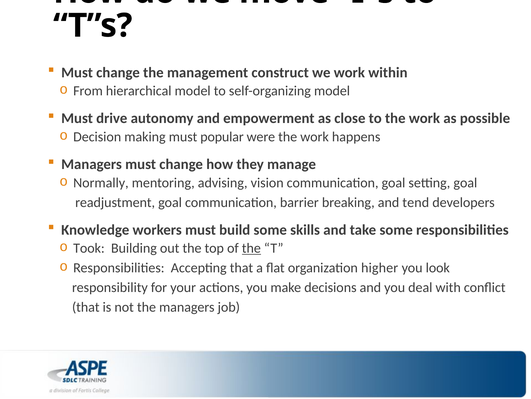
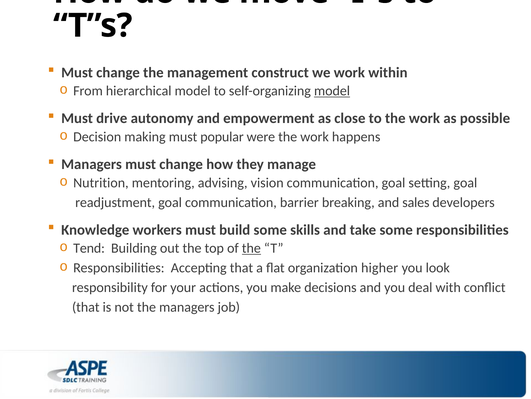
model underline: none -> present (332, 91)
Normally: Normally -> Nutrition (101, 183)
tend: tend -> sales (416, 202)
Took: Took -> Tend (89, 248)
